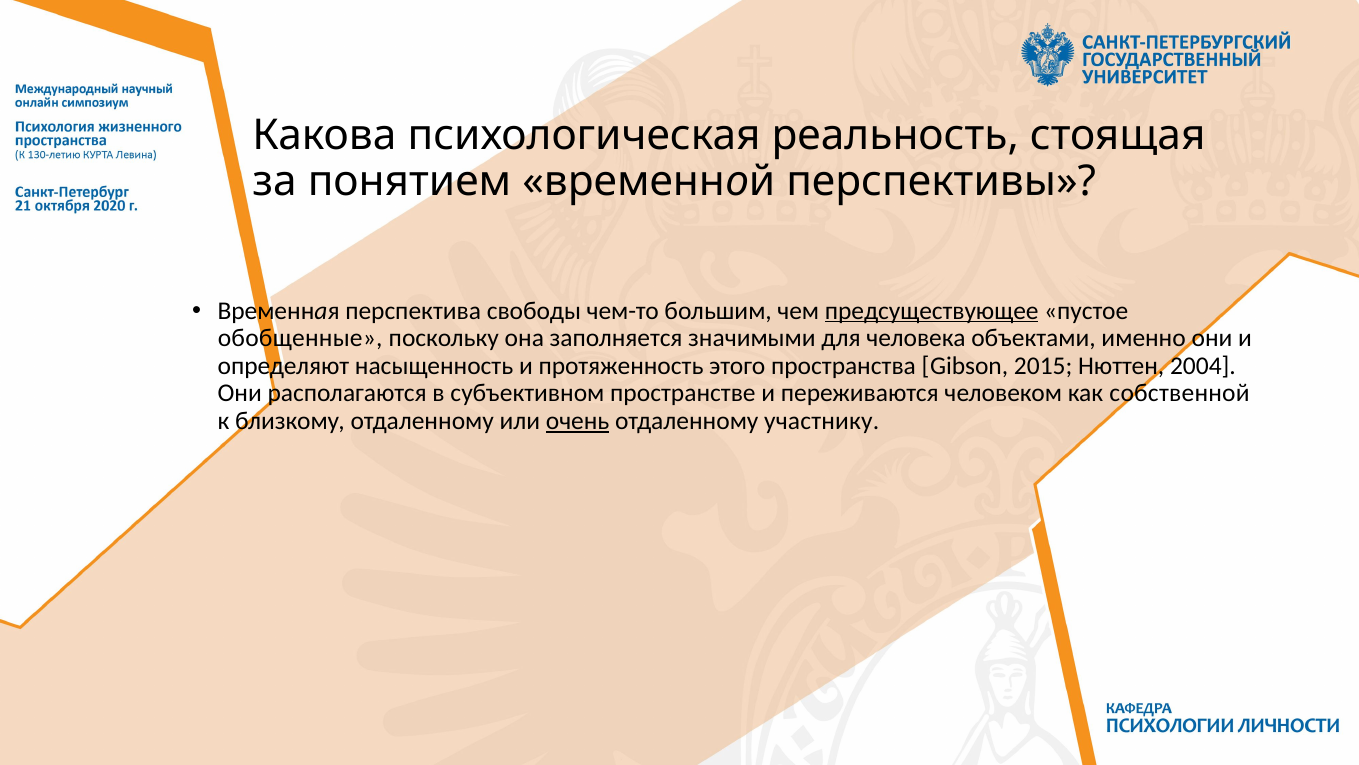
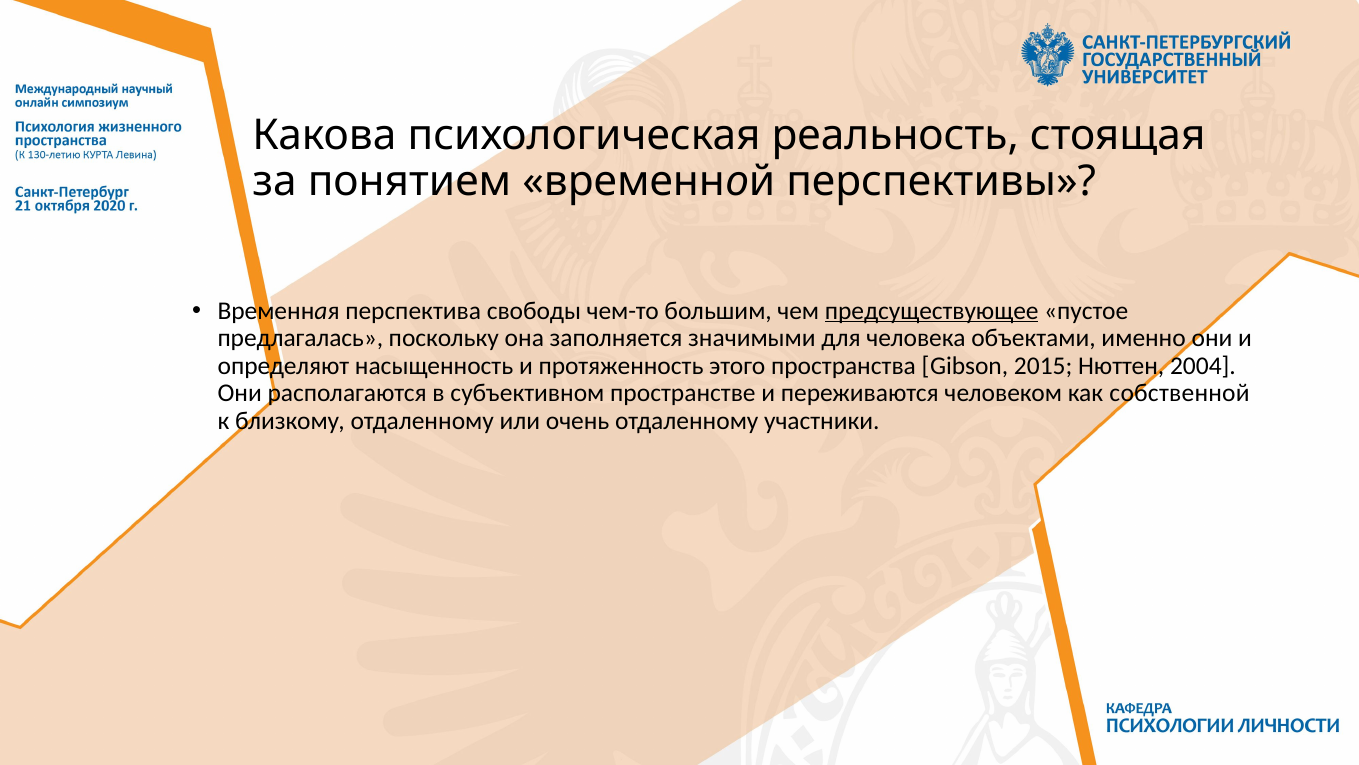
обобщенные: обобщенные -> предлагалась (300, 338)
очень underline: present -> none (578, 421)
участнику: участнику -> участники (822, 421)
